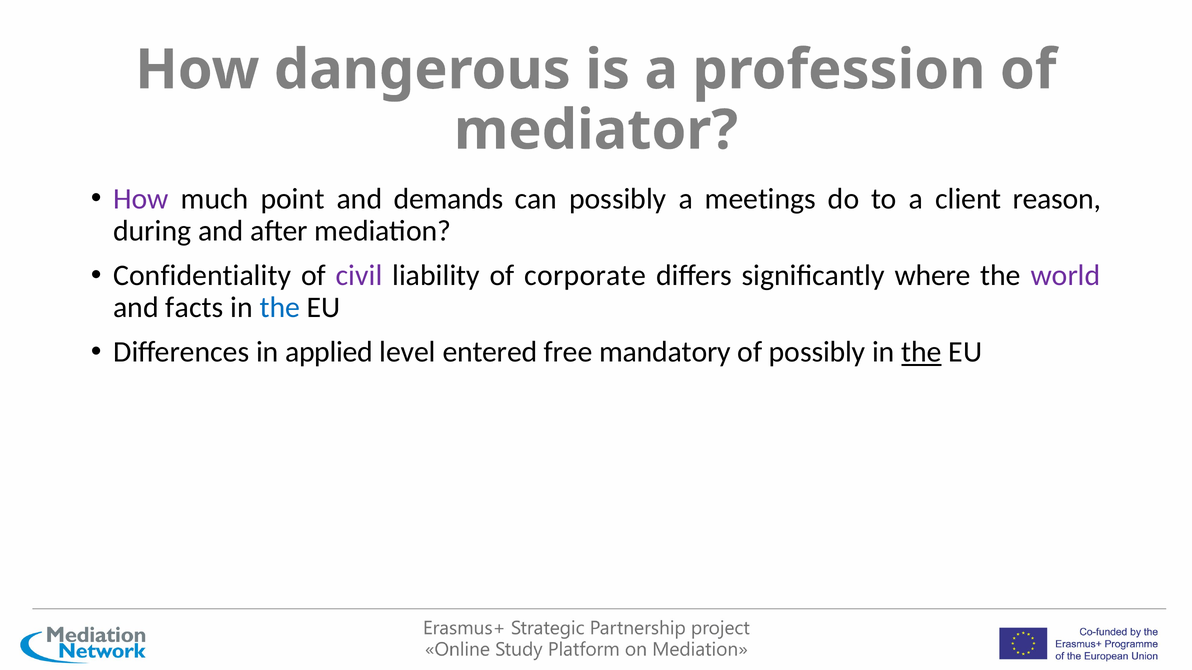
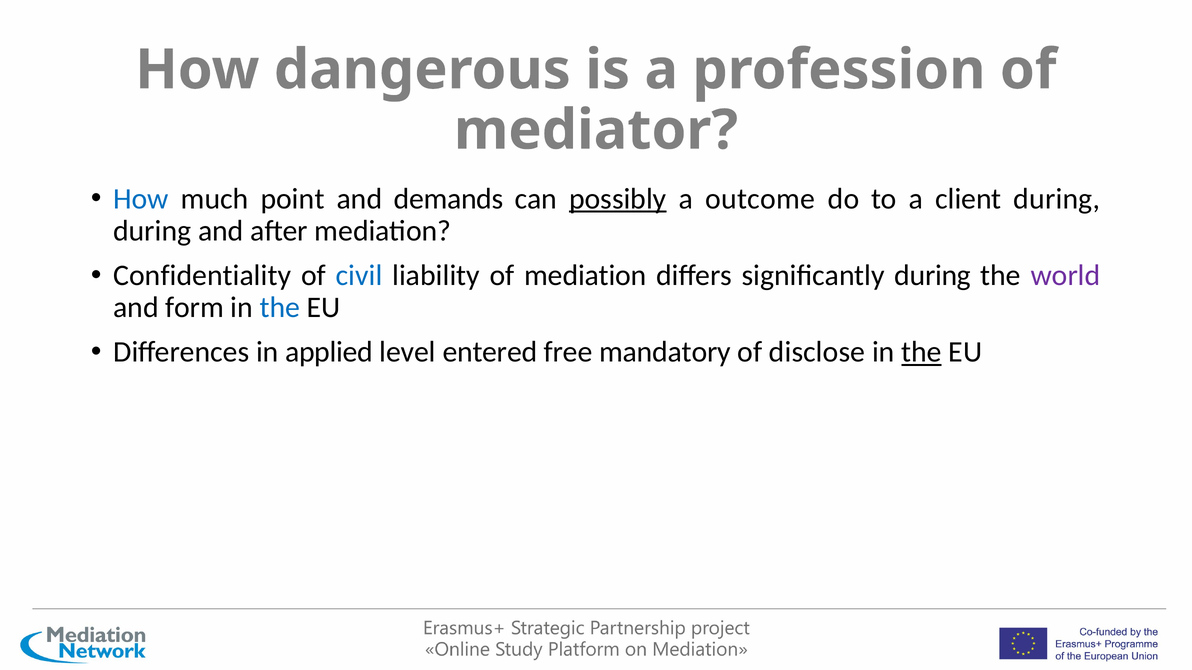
How colour: purple -> blue (141, 199)
possibly underline: none -> present (618, 199)
meetings: meetings -> outcome (760, 199)
client reason: reason -> during (1057, 199)
civil colour: purple -> blue (359, 276)
of corporate: corporate -> mediation (585, 276)
significantly where: where -> during (933, 276)
facts: facts -> form (195, 308)
of possibly: possibly -> disclose (817, 352)
